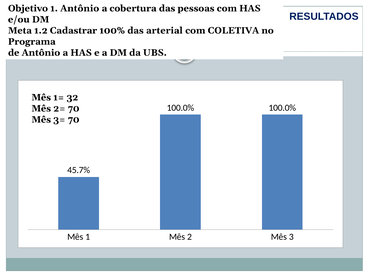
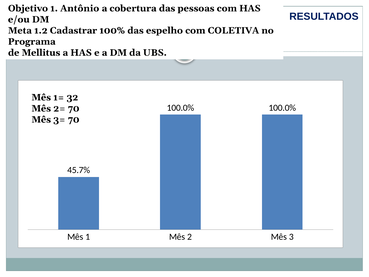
arterial: arterial -> espelho (164, 30)
de Antônio: Antônio -> Mellitus (41, 53)
